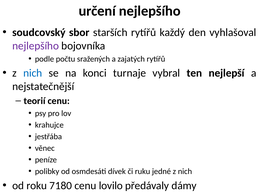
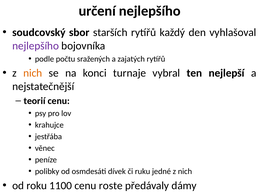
nich colour: blue -> orange (33, 73)
7180: 7180 -> 1100 (61, 186)
lovilo: lovilo -> roste (111, 186)
